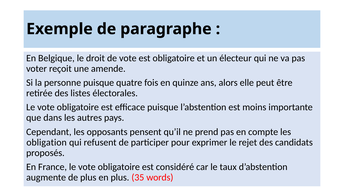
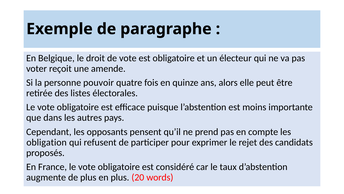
personne puisque: puisque -> pouvoir (99, 82)
35: 35 -> 20 (138, 177)
